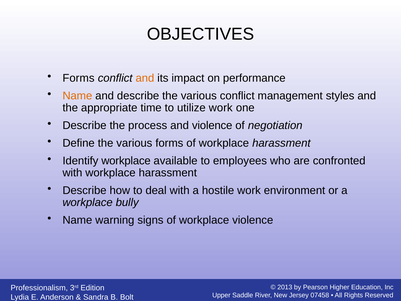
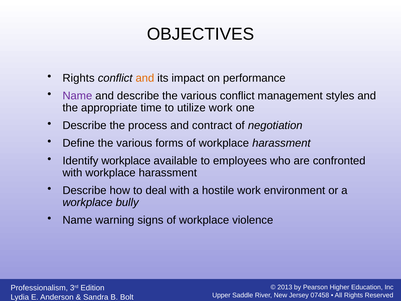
Forms: Forms -> Rights (79, 78)
Name colour: orange -> purple (77, 96)
and violence: violence -> contract (212, 125)
